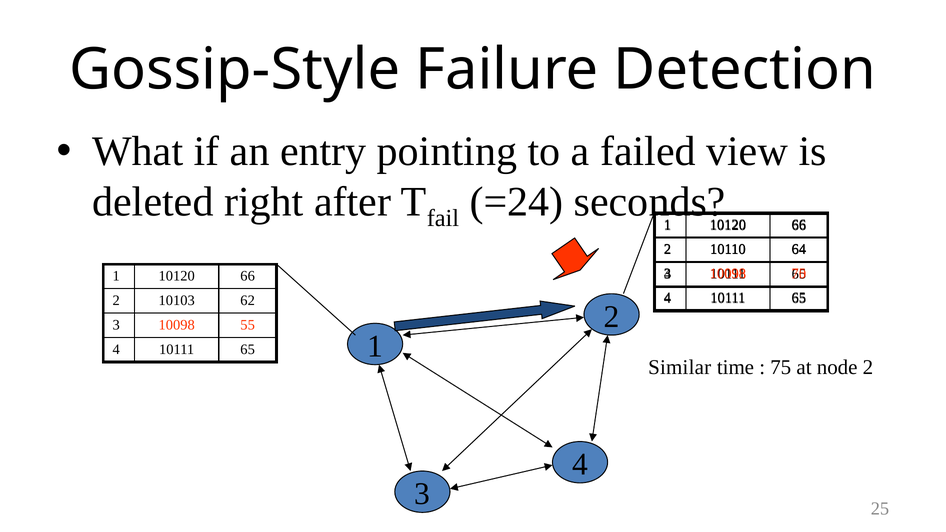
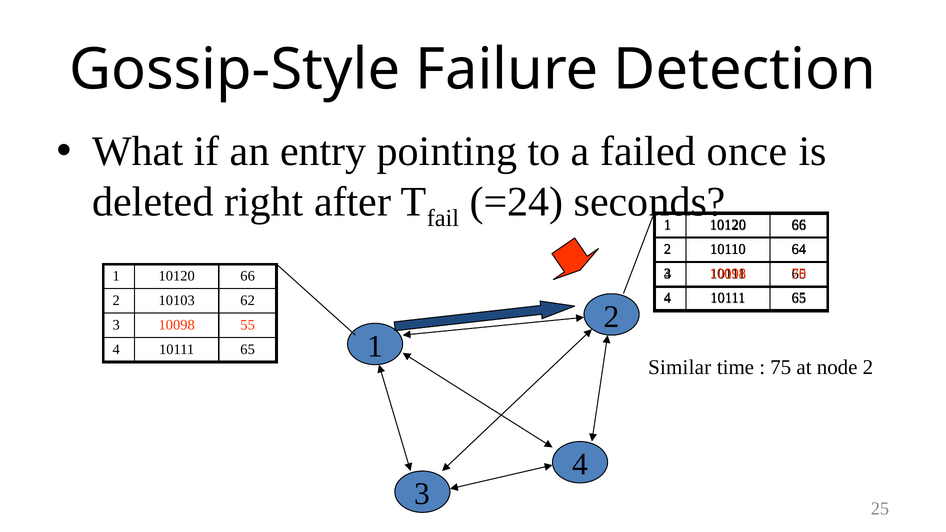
view: view -> once (747, 151)
